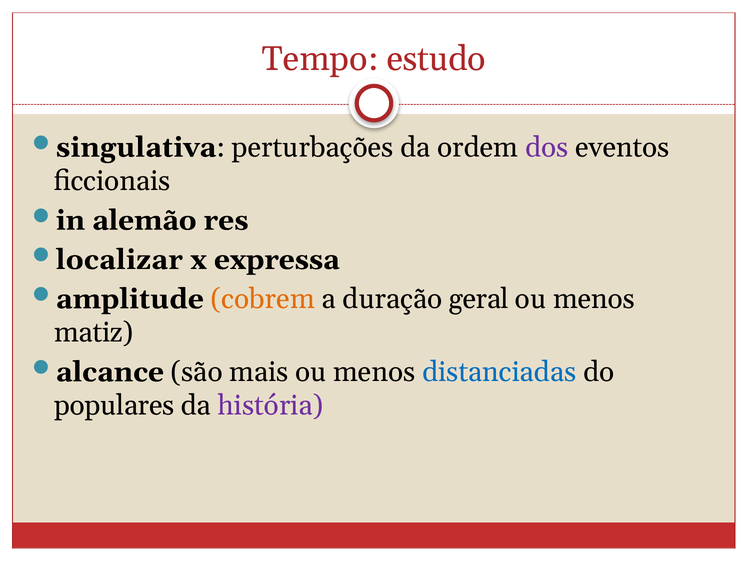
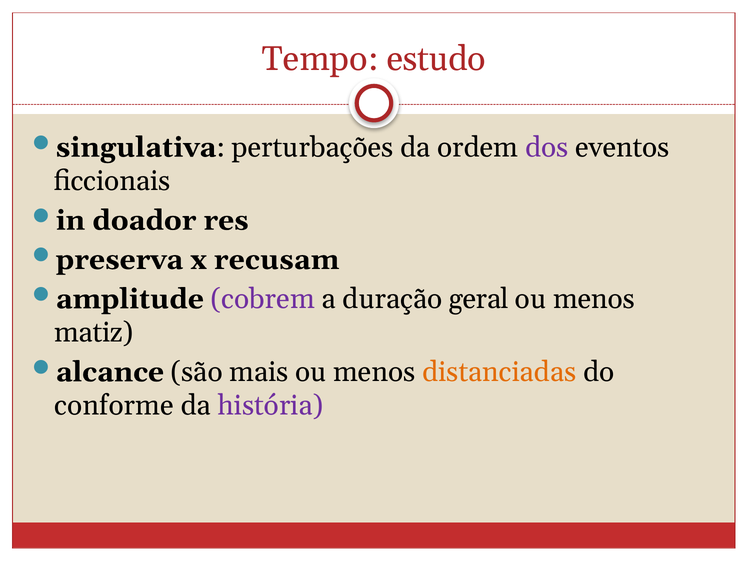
alemão: alemão -> doador (144, 220)
localizar: localizar -> preserva (119, 260)
expressa: expressa -> recusam (277, 260)
cobrem colour: orange -> purple (263, 299)
distanciadas colour: blue -> orange (499, 372)
populares: populares -> conforme (114, 406)
